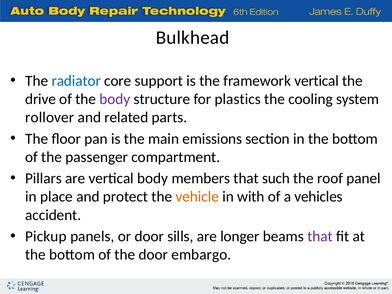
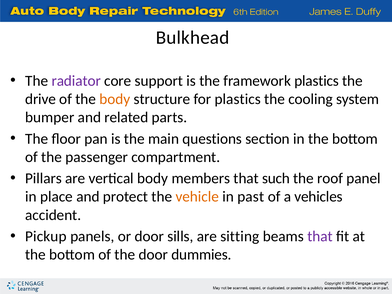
radiator colour: blue -> purple (76, 81)
framework vertical: vertical -> plastics (317, 81)
body colour: purple -> orange (115, 99)
rollover: rollover -> bumper (50, 117)
emissions: emissions -> questions (212, 139)
with: with -> past (251, 197)
longer: longer -> sitting (240, 236)
embargo: embargo -> dummies (201, 255)
